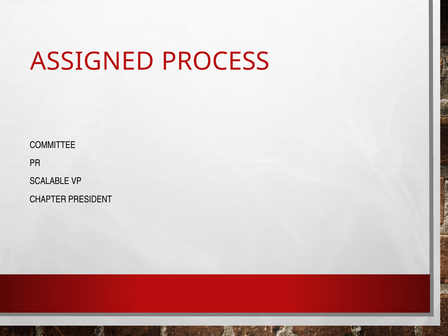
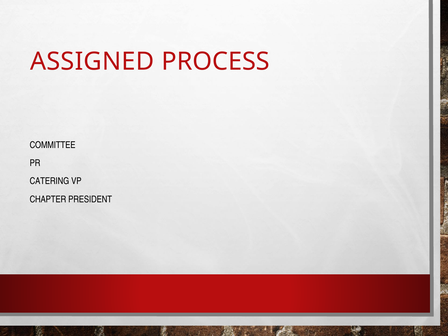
SCALABLE: SCALABLE -> CATERING (49, 181)
